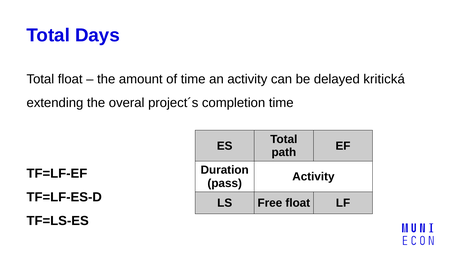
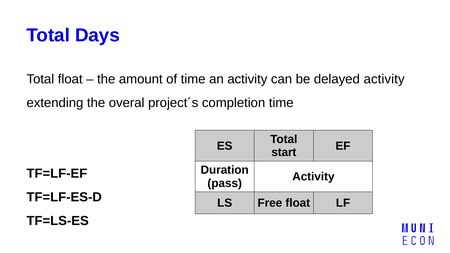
delayed kritická: kritická -> activity (384, 79)
path: path -> start (284, 152)
